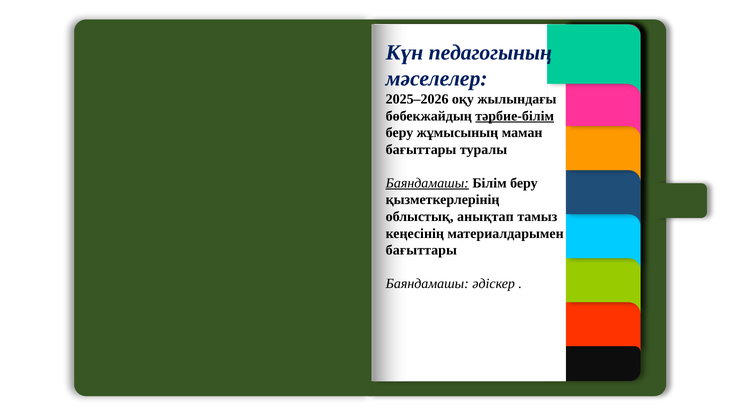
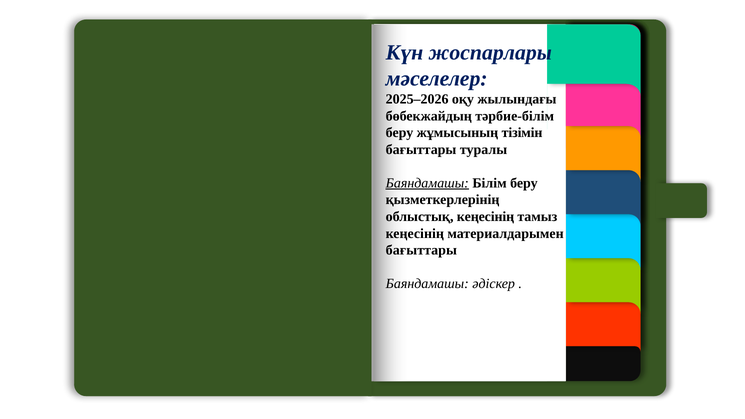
педагогының: педагогының -> жоспарлары (490, 52)
тәрбие-білім underline: present -> none (515, 116)
маман: маман -> тізімін (522, 133)
облыстық анықтап: анықтап -> кеңесінің (486, 217)
